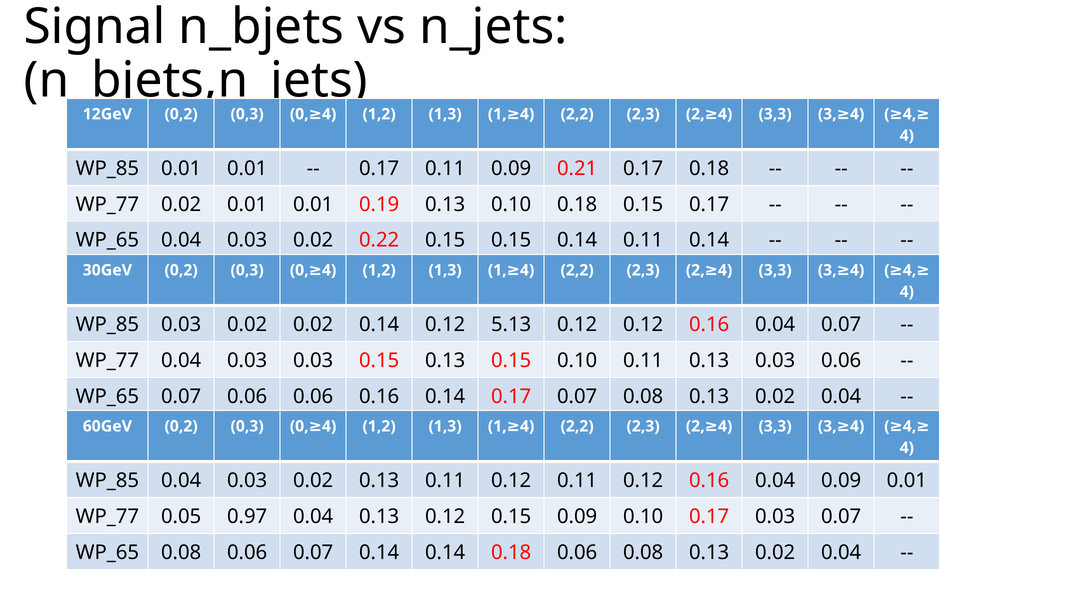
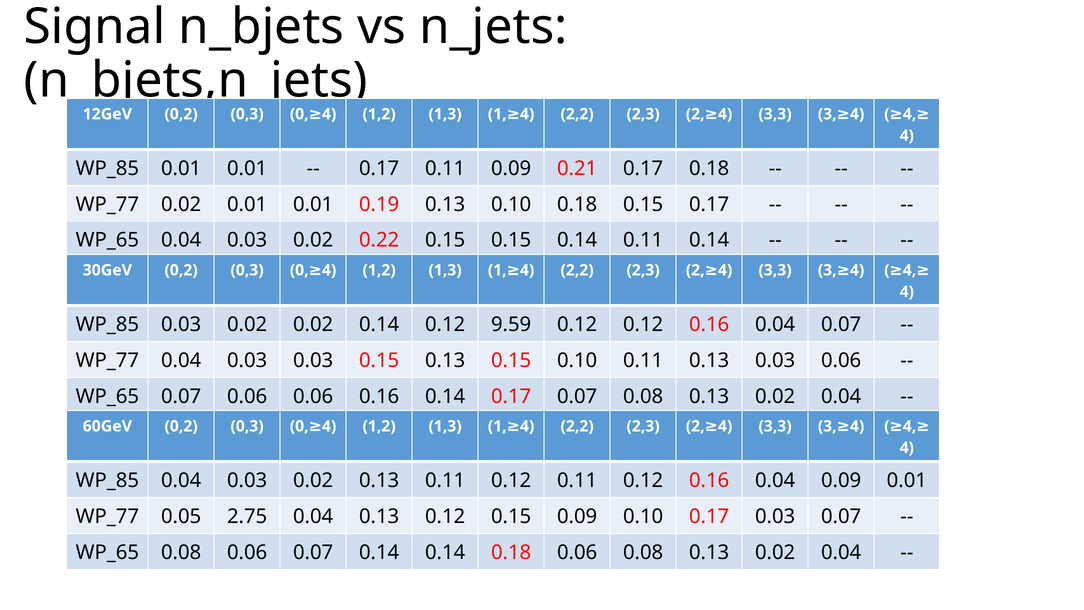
5.13: 5.13 -> 9.59 (511, 325)
0.97: 0.97 -> 2.75 (247, 516)
